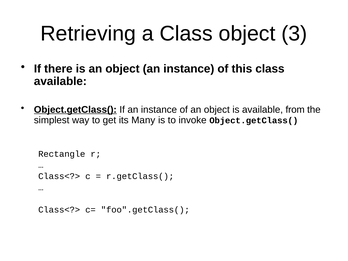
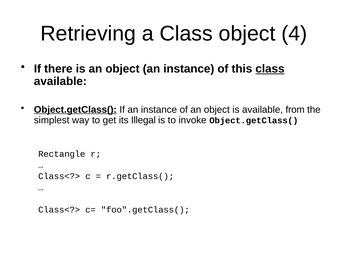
3: 3 -> 4 (294, 34)
class underline: none -> present (270, 69)
Many: Many -> Illegal (143, 120)
